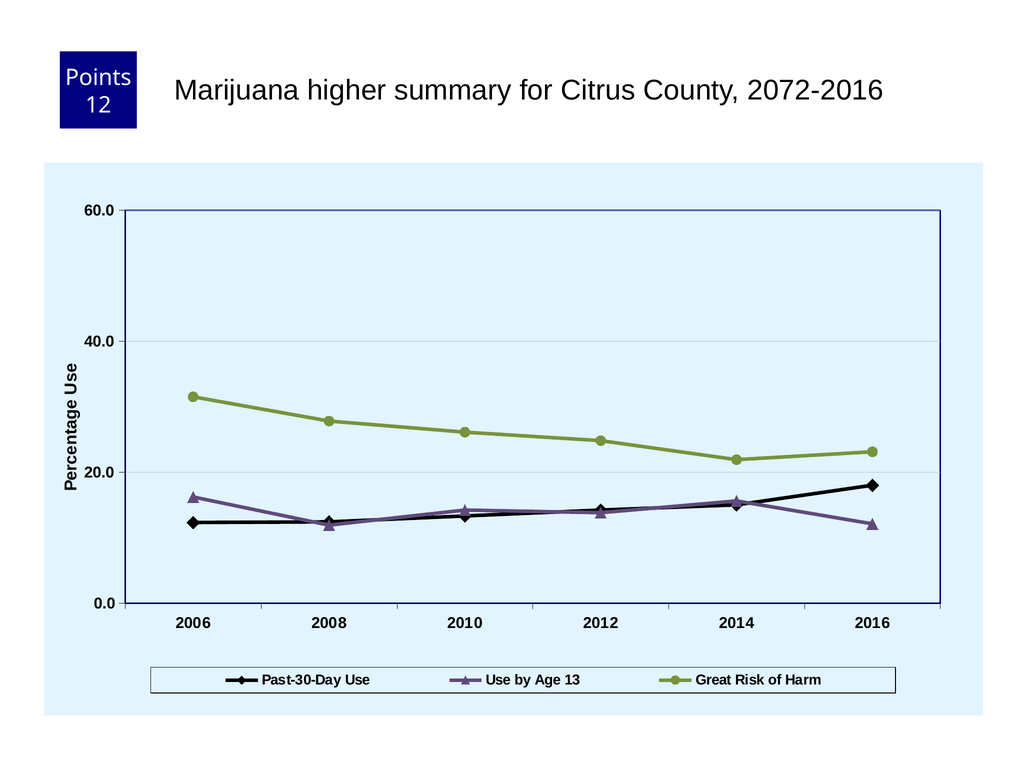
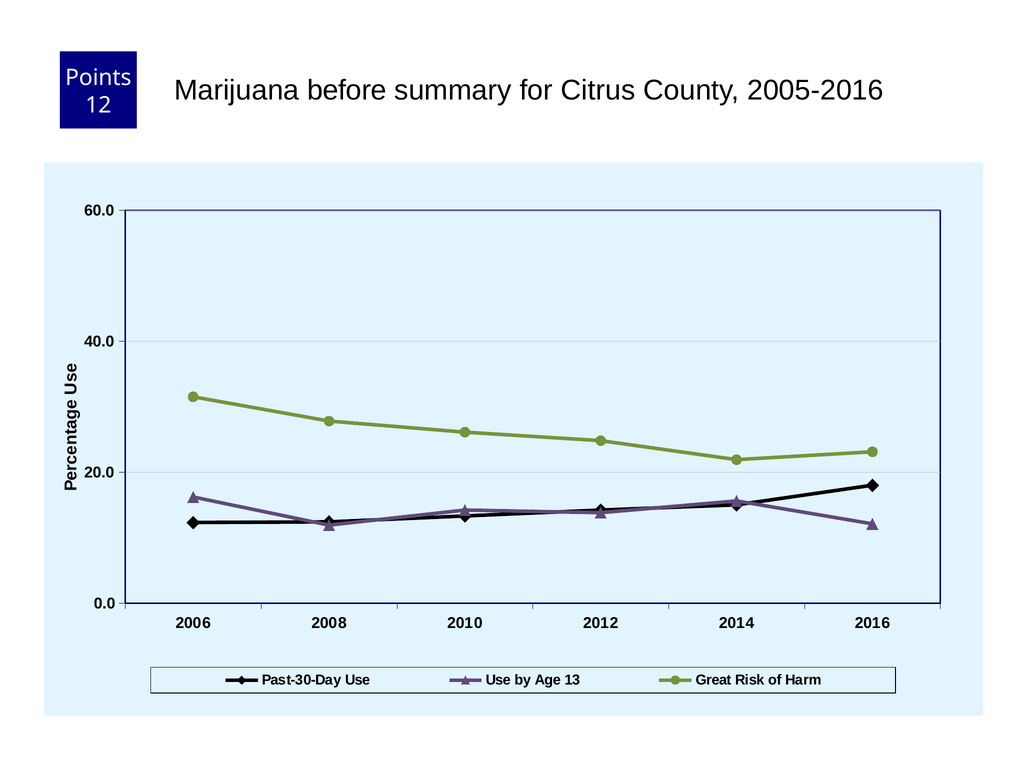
higher: higher -> before (347, 90)
2072-2016: 2072-2016 -> 2005-2016 (815, 90)
